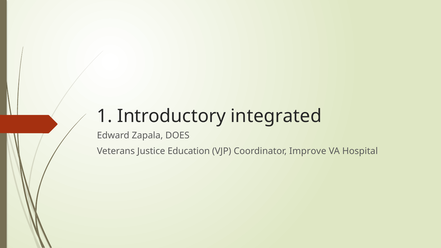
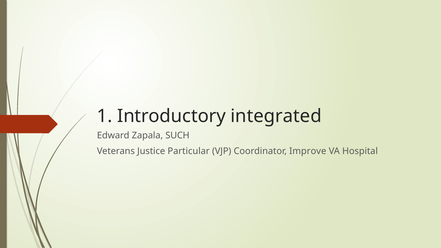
DOES: DOES -> SUCH (177, 136)
Education: Education -> Particular (189, 151)
